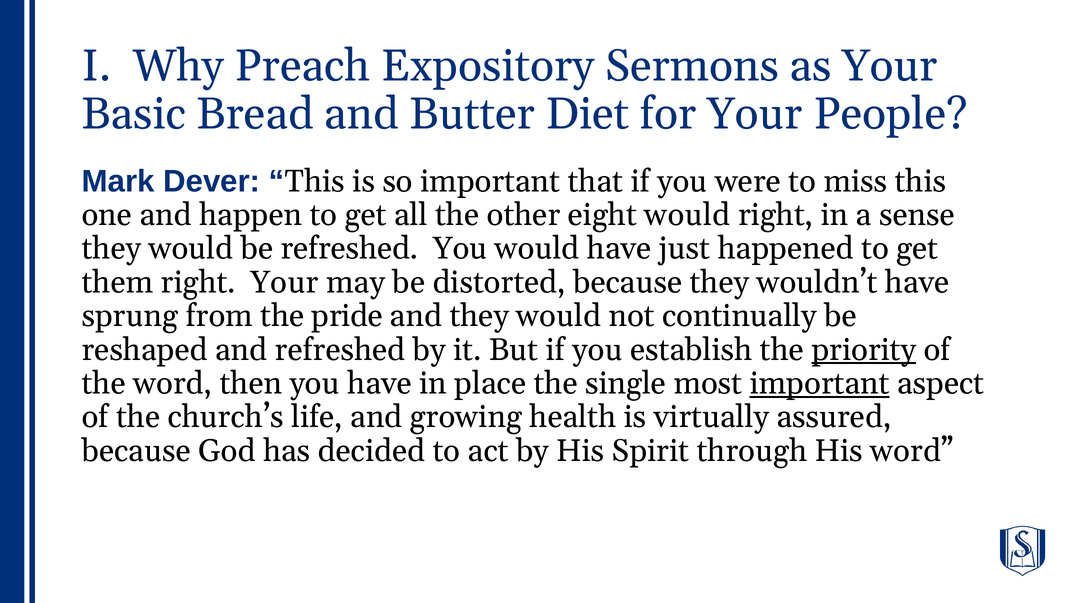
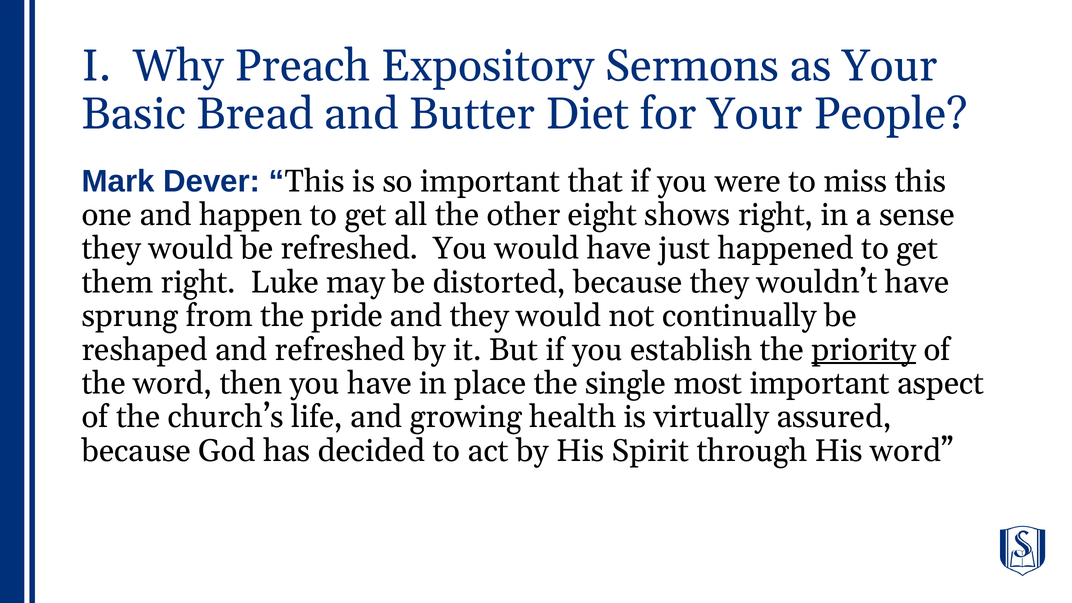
eight would: would -> shows (687, 215)
right Your: Your -> Luke (285, 282)
important underline: present -> none (820, 383)
